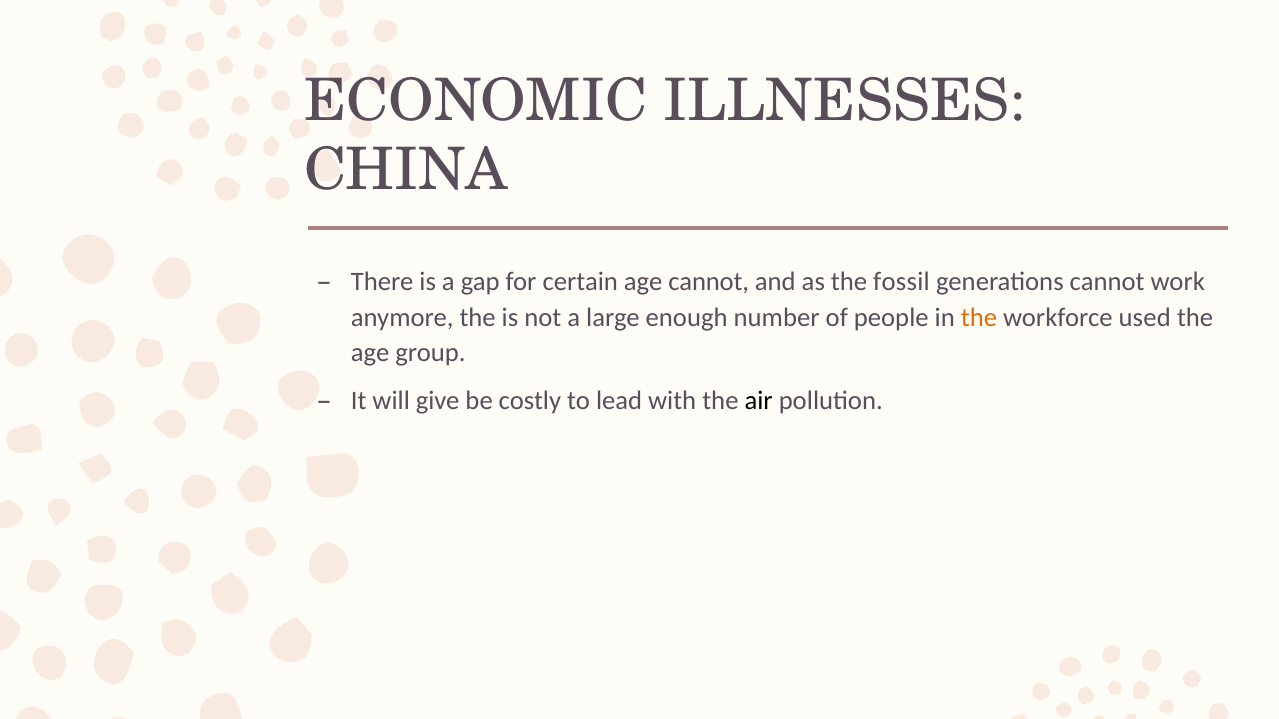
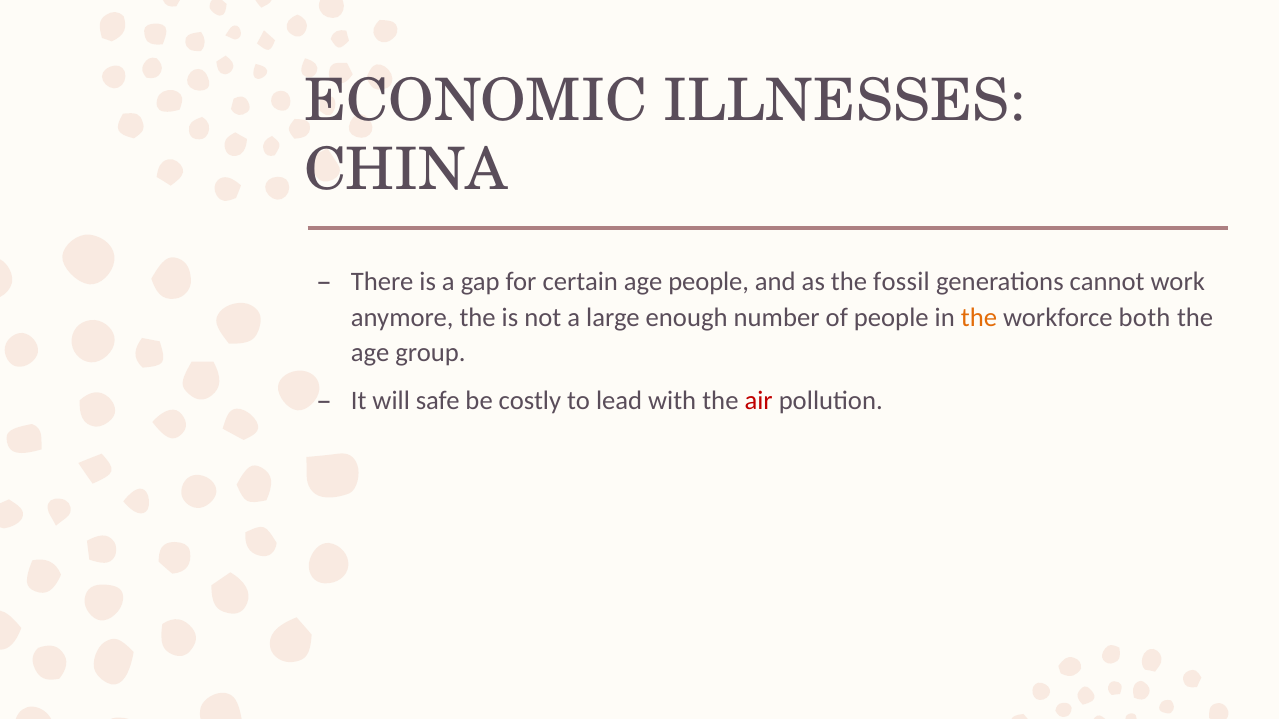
age cannot: cannot -> people (709, 282)
used: used -> both (1145, 317)
give: give -> safe (438, 401)
air colour: black -> red (759, 401)
